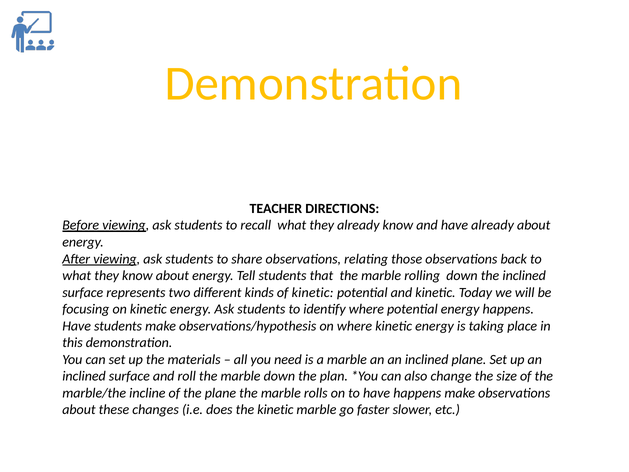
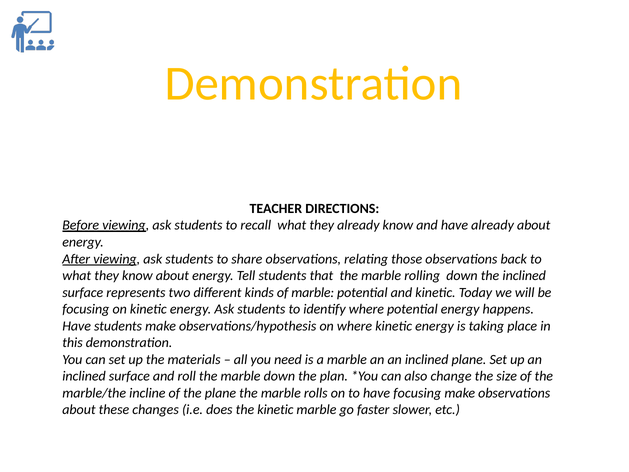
of kinetic: kinetic -> marble (313, 292)
have happens: happens -> focusing (417, 393)
